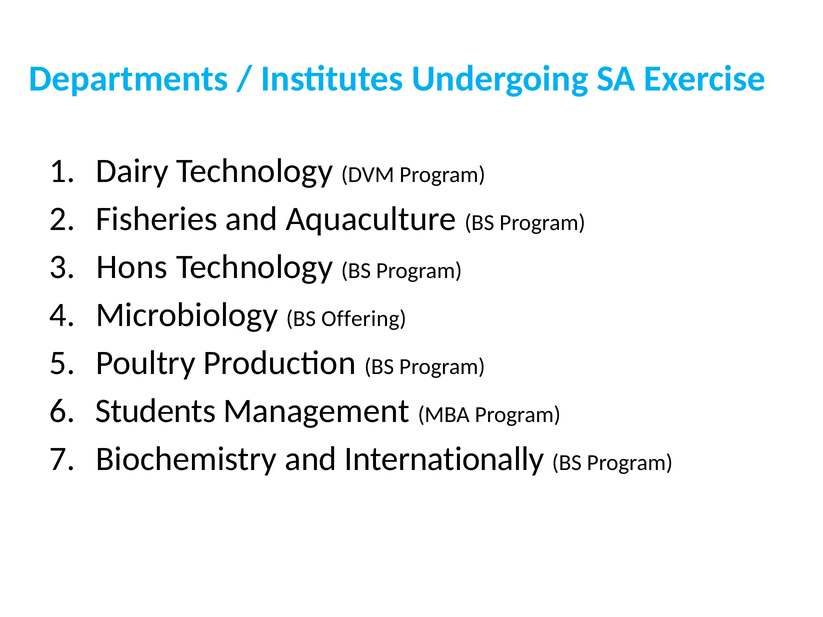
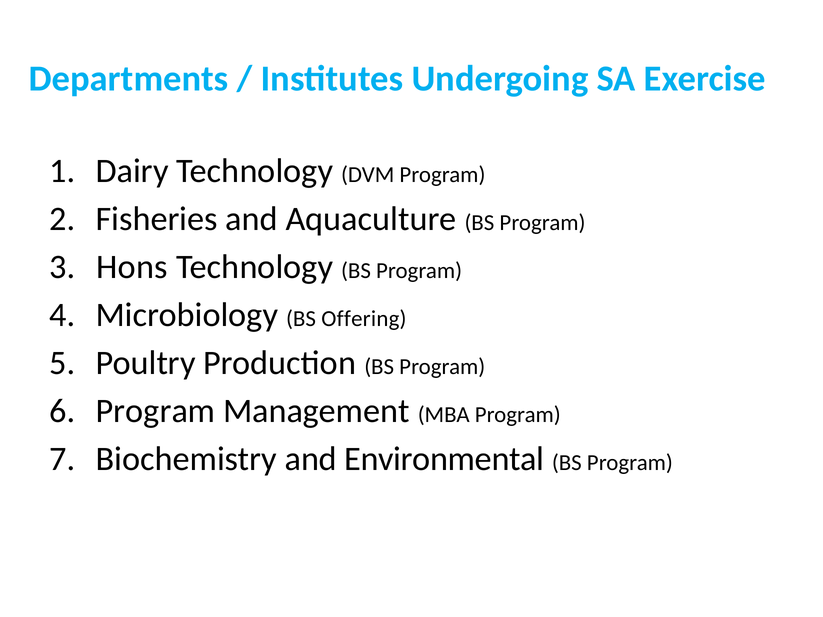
Students: Students -> Program (155, 411)
Internationally: Internationally -> Environmental (444, 459)
